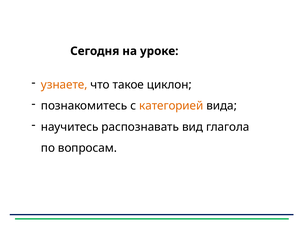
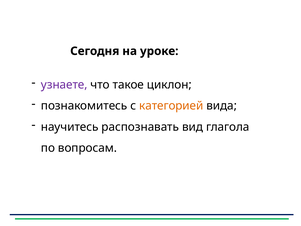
узнаете colour: orange -> purple (64, 85)
